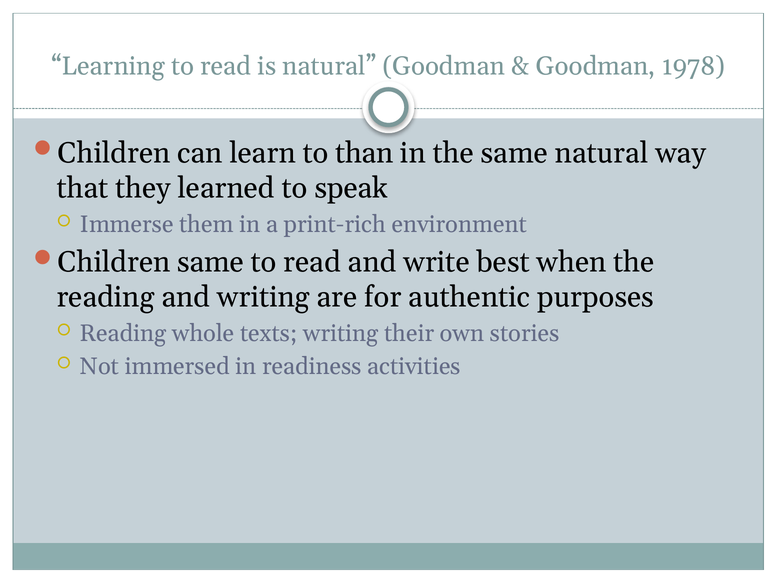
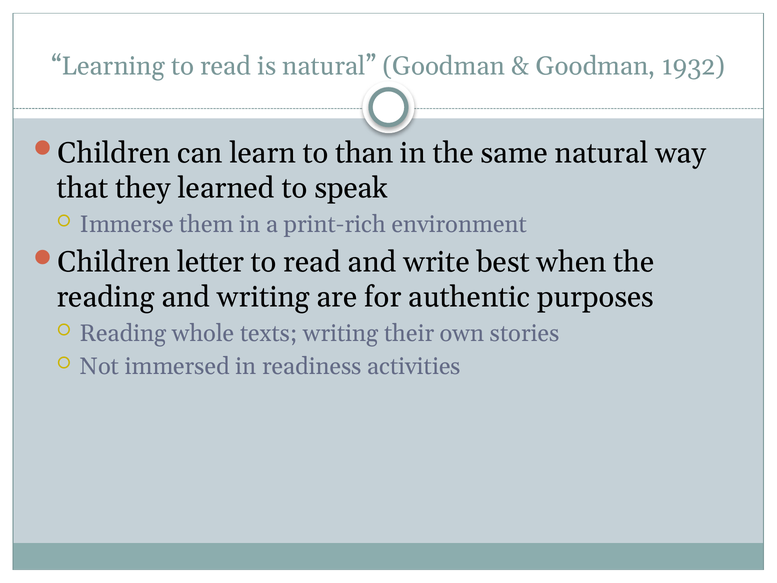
1978: 1978 -> 1932 (693, 66)
Children same: same -> letter (211, 262)
